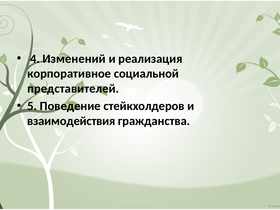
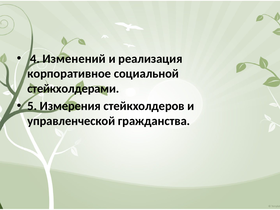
представителей: представителей -> стейкхолдерами (73, 89)
Поведение: Поведение -> Измерения (70, 106)
взаимодействия: взаимодействия -> управленческой (71, 121)
